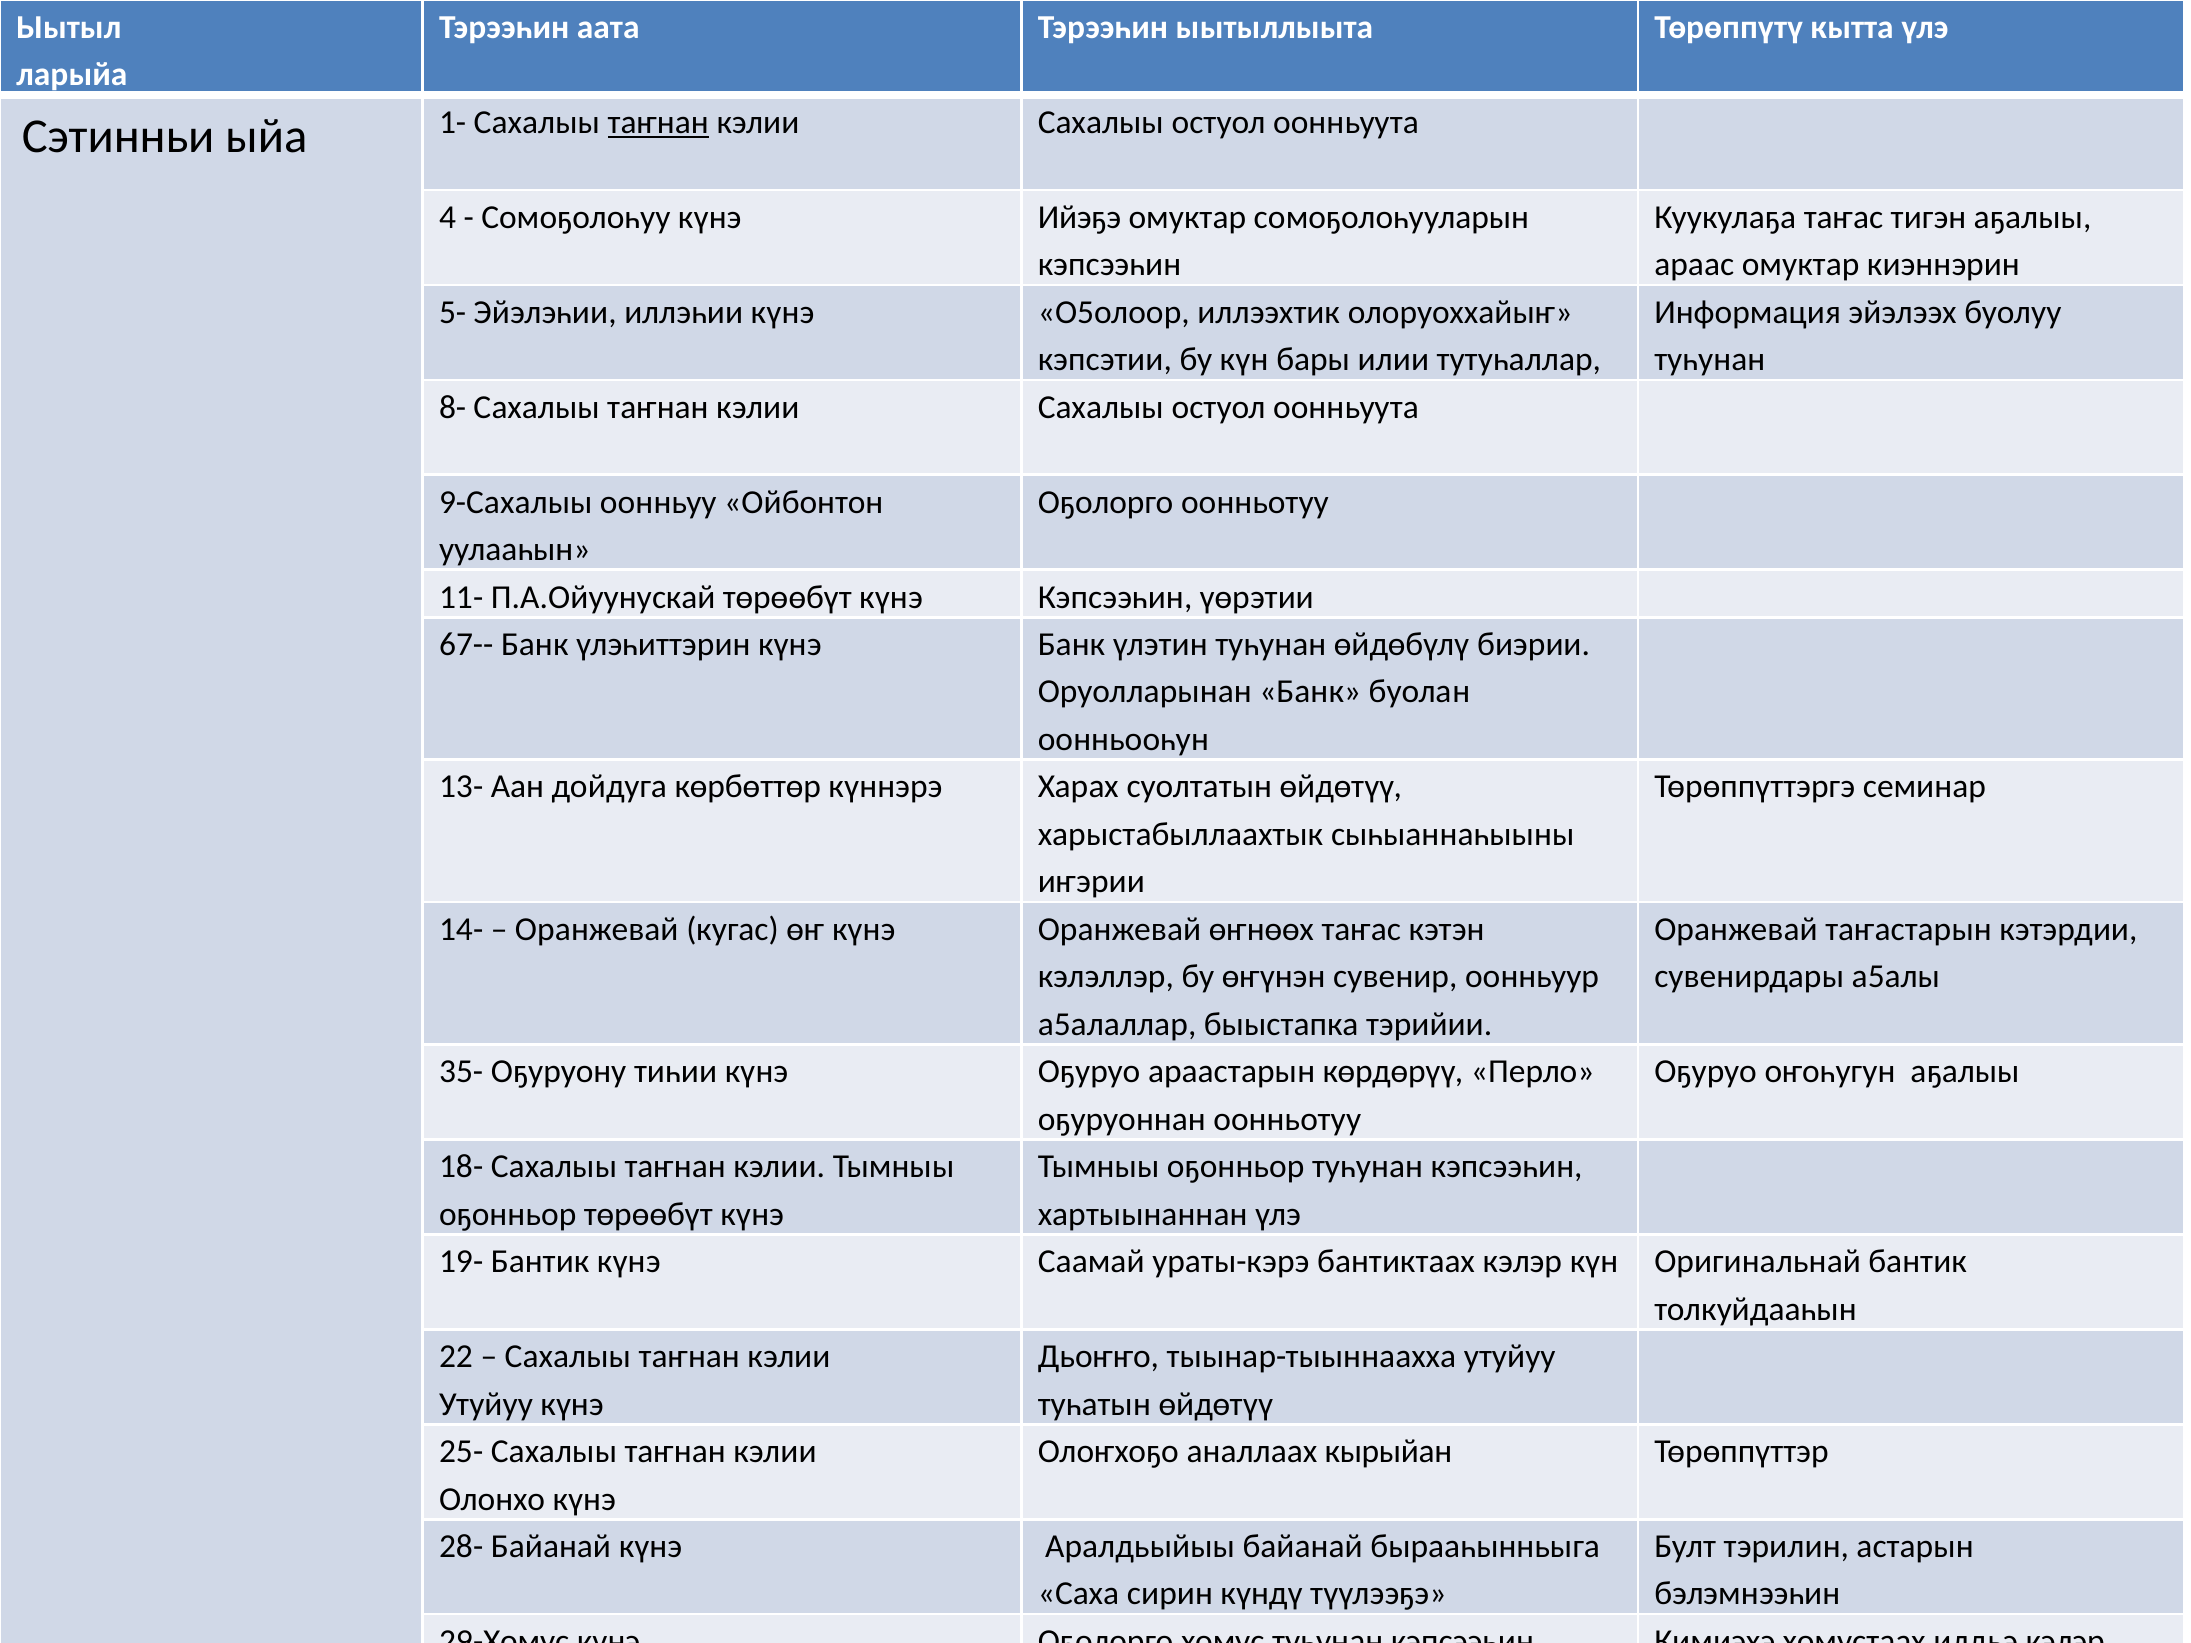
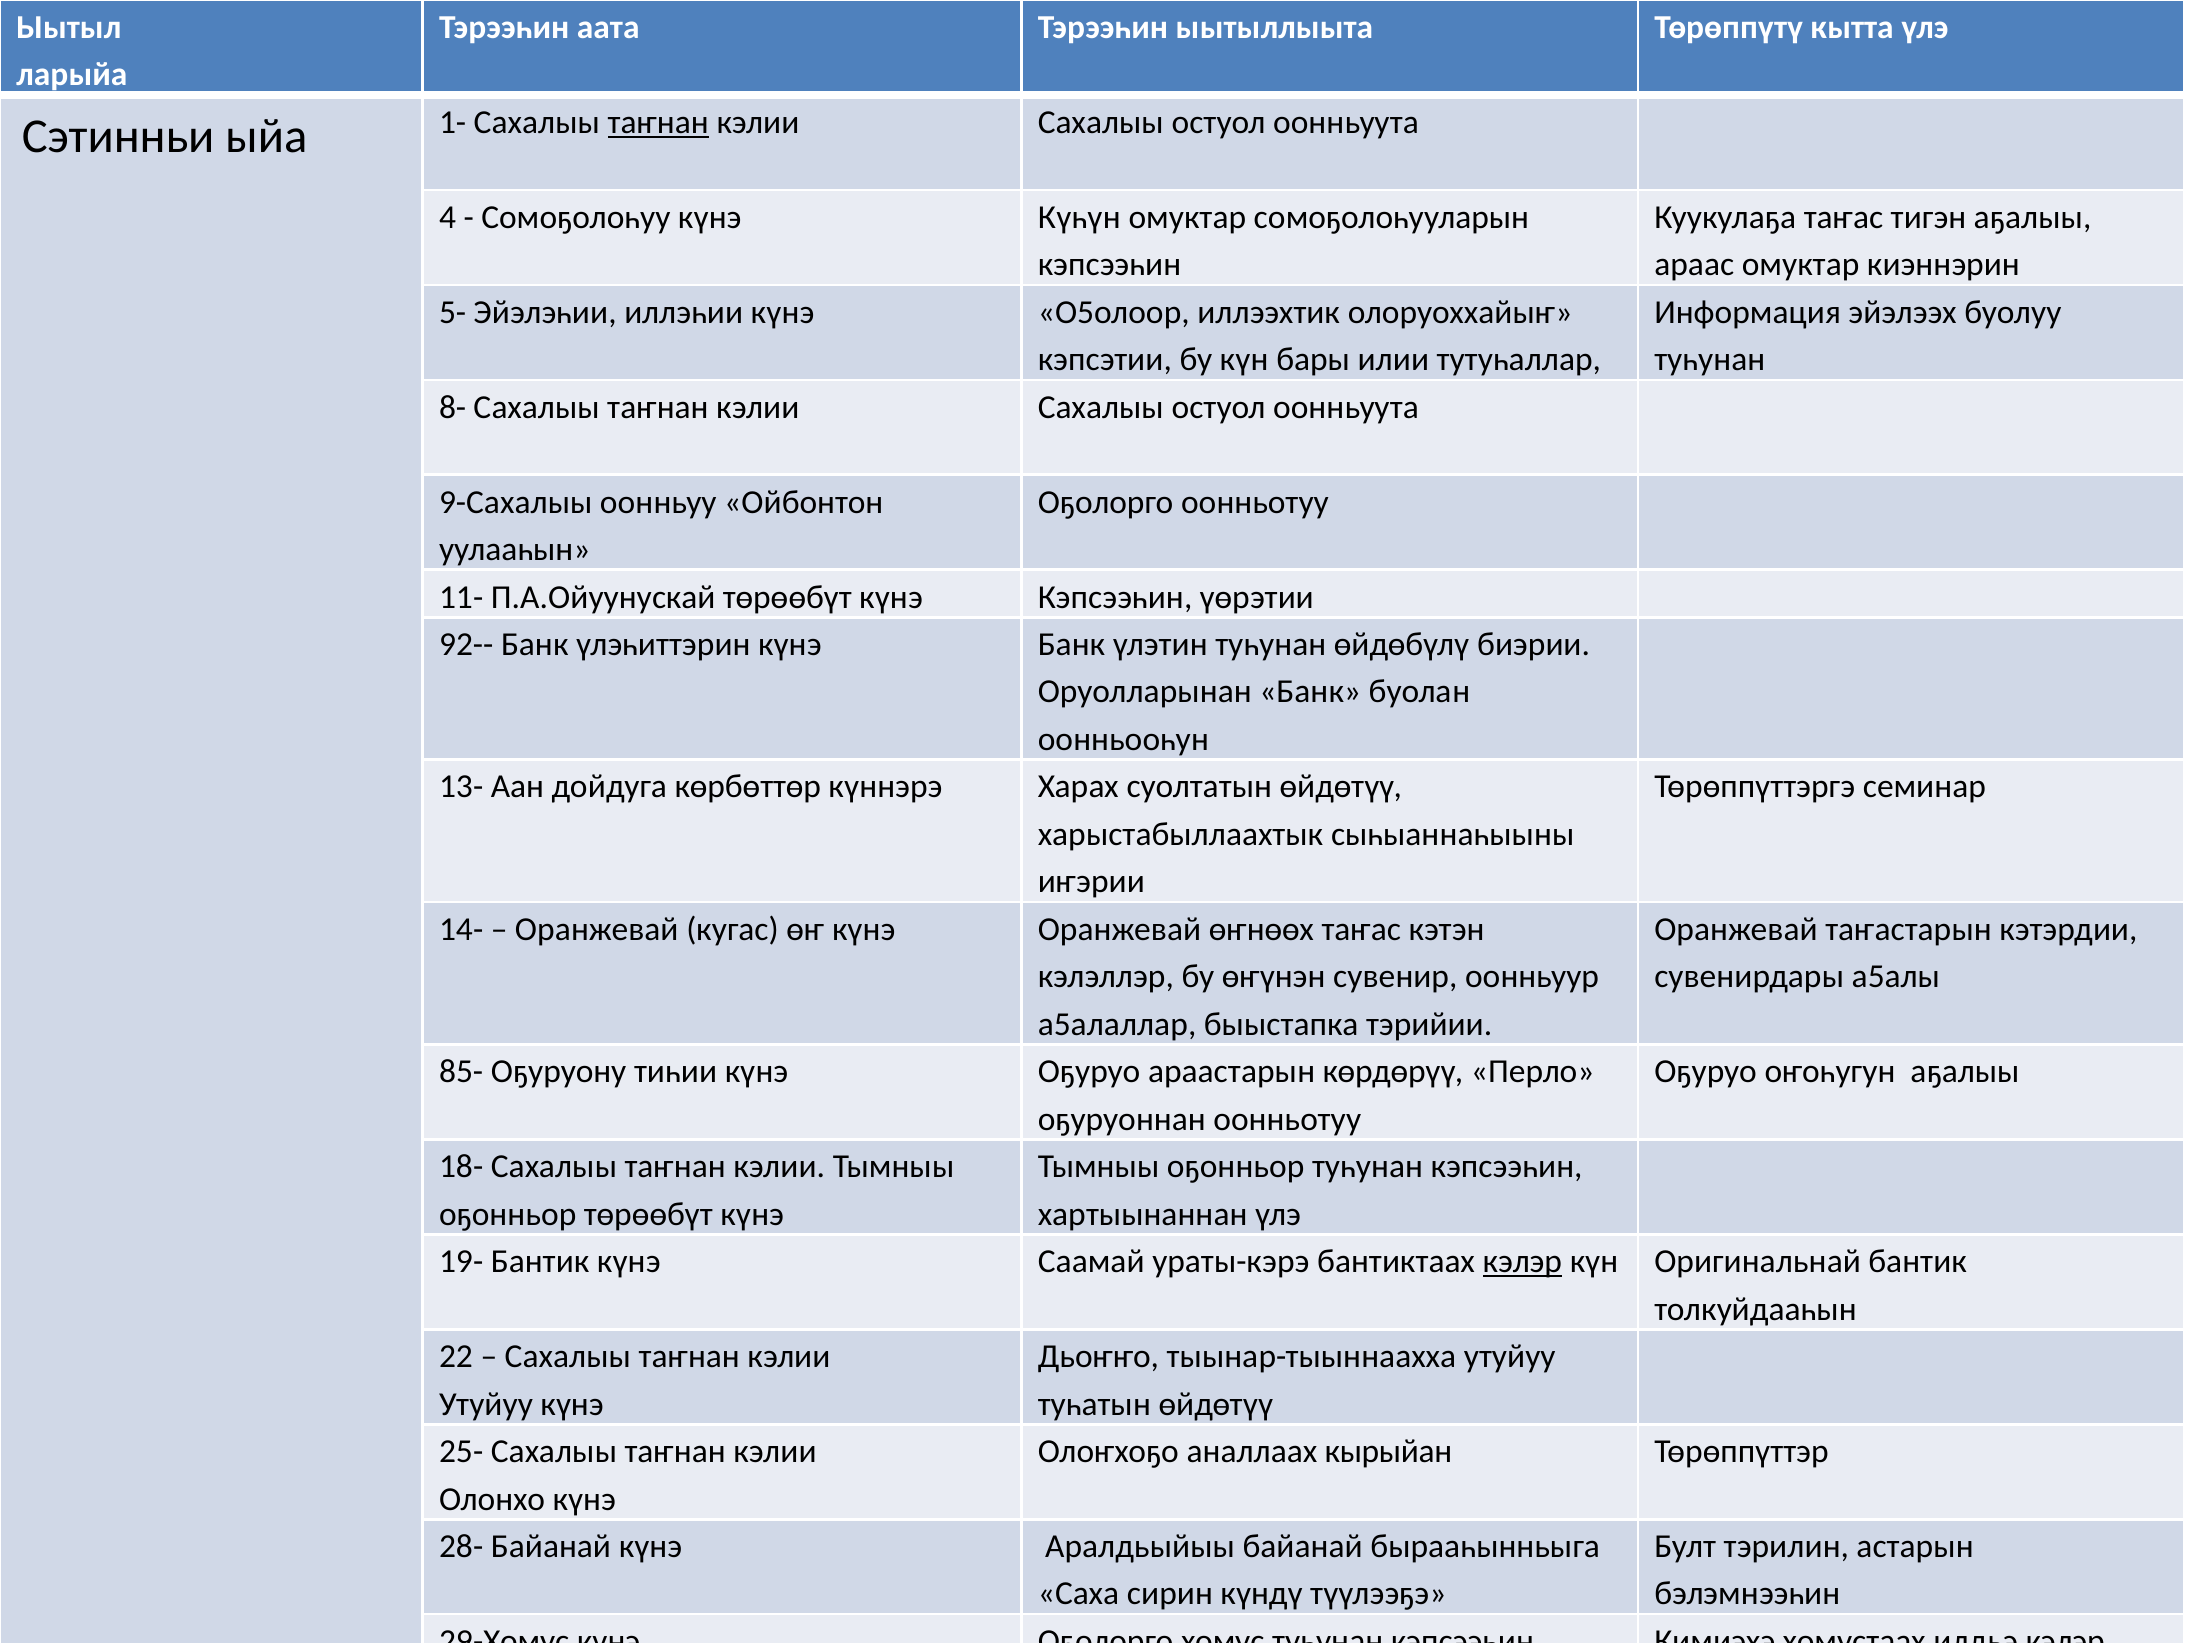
Ийэҕэ: Ийэҕэ -> Күһүн (1079, 217)
67--: 67-- -> 92-- (466, 645)
35-: 35- -> 85- (461, 1072)
кэлэр underline: none -> present (1522, 1262)
